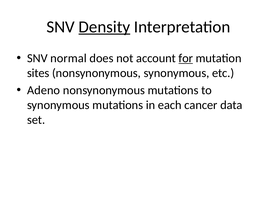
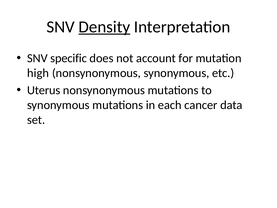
normal: normal -> specific (69, 58)
for underline: present -> none (186, 58)
sites: sites -> high (38, 73)
Adeno: Adeno -> Uterus (44, 90)
